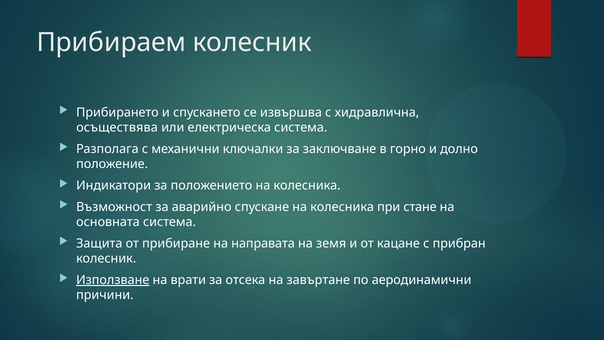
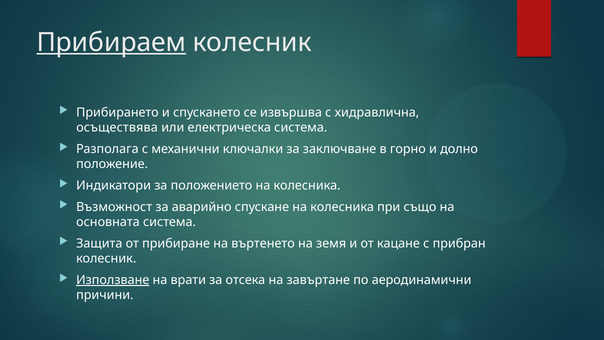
Прибираем underline: none -> present (111, 42)
стане: стане -> също (420, 207)
направата: направата -> въртенето (263, 243)
